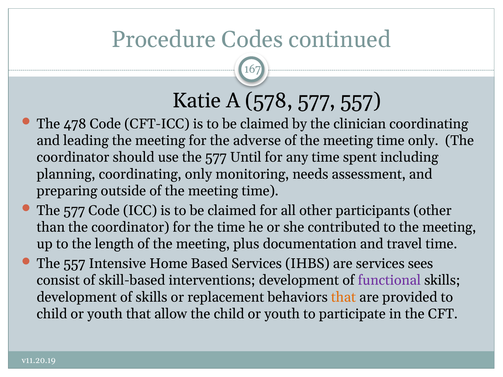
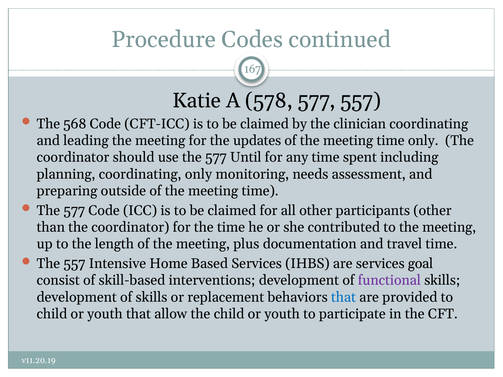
478: 478 -> 568 (75, 124)
adverse: adverse -> updates (257, 141)
sees: sees -> goal (420, 264)
that colour: orange -> blue (344, 297)
